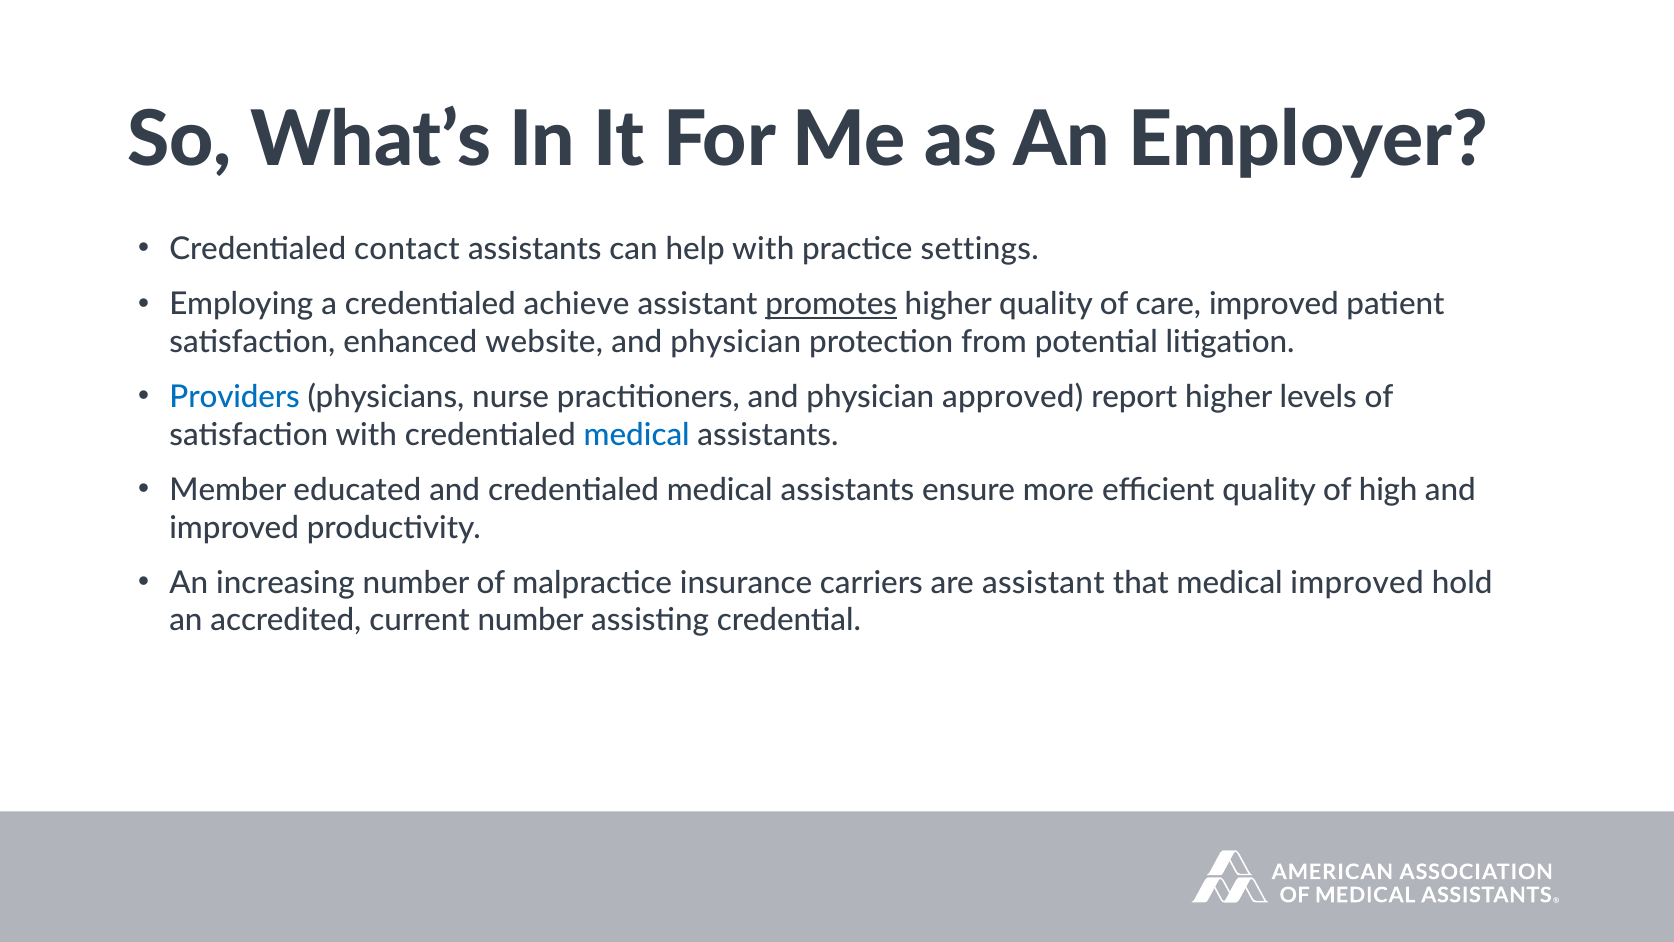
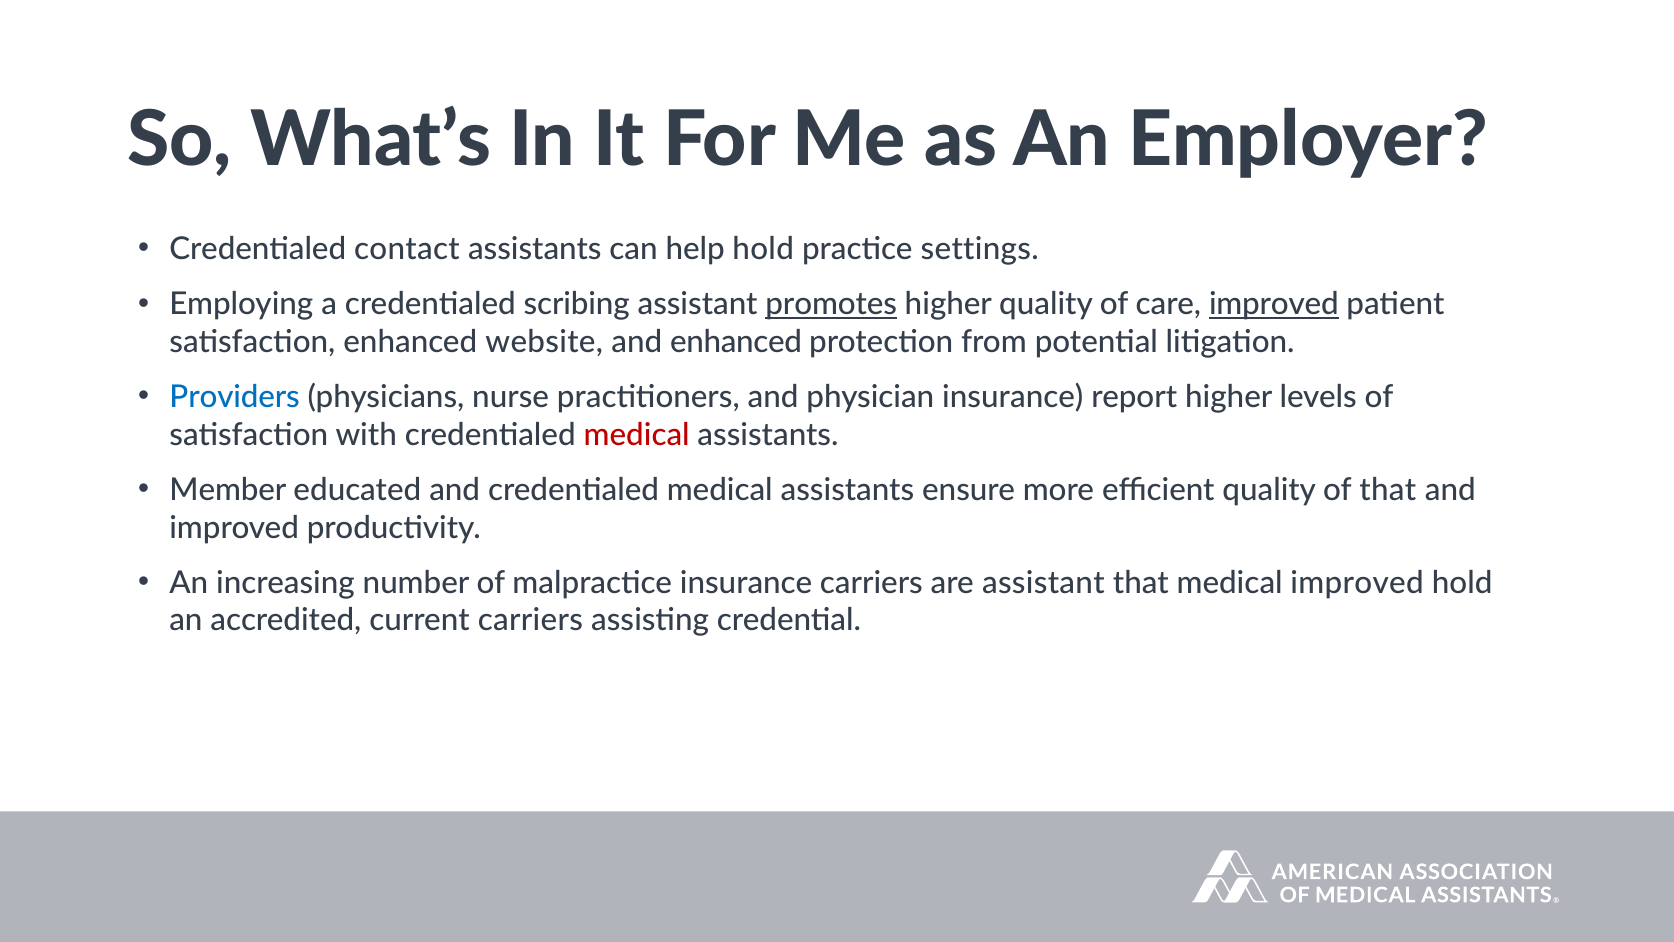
help with: with -> hold (763, 249)
achieve: achieve -> scribing (577, 304)
improved underline: none -> present (1274, 304)
physician: physician -> enhanced (736, 342)
physician approved: approved -> insurance (1013, 397)
medical colour: blue -> red (637, 435)
of high: high -> that (1388, 490)
current number: number -> carriers (530, 620)
